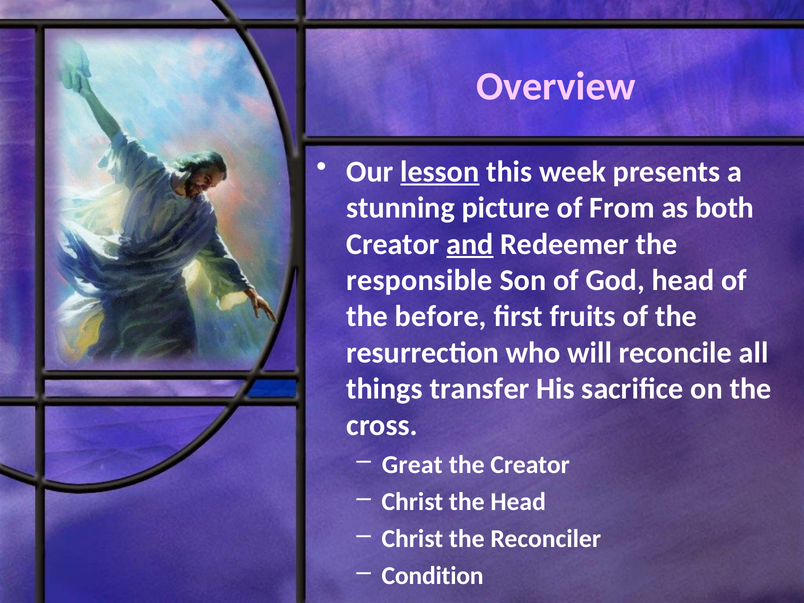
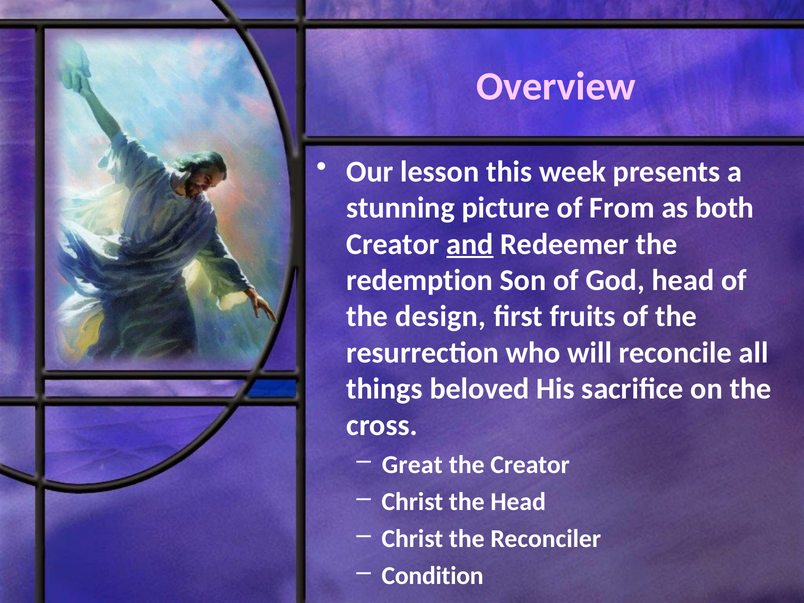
lesson underline: present -> none (440, 172)
responsible: responsible -> redemption (420, 280)
before: before -> design (441, 316)
transfer: transfer -> beloved (480, 389)
